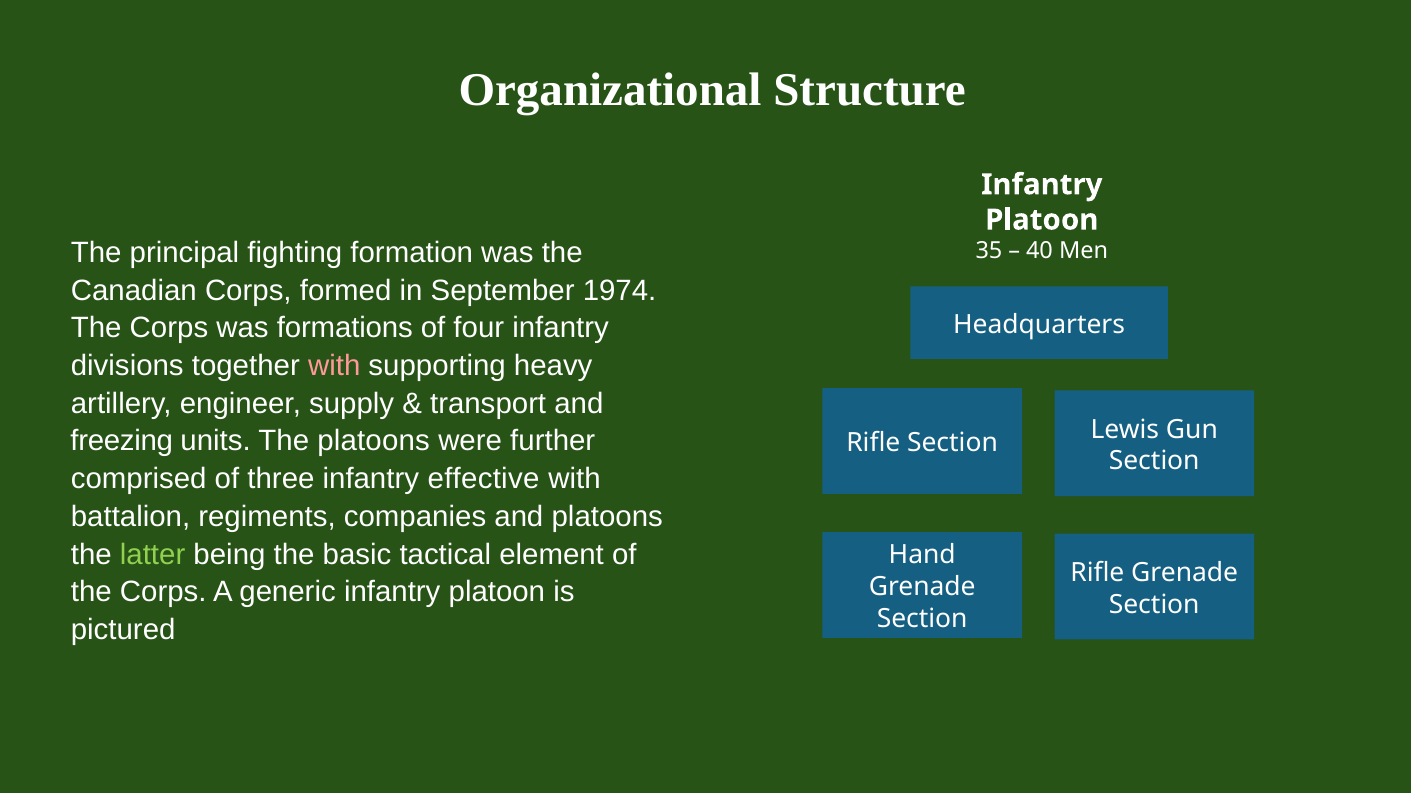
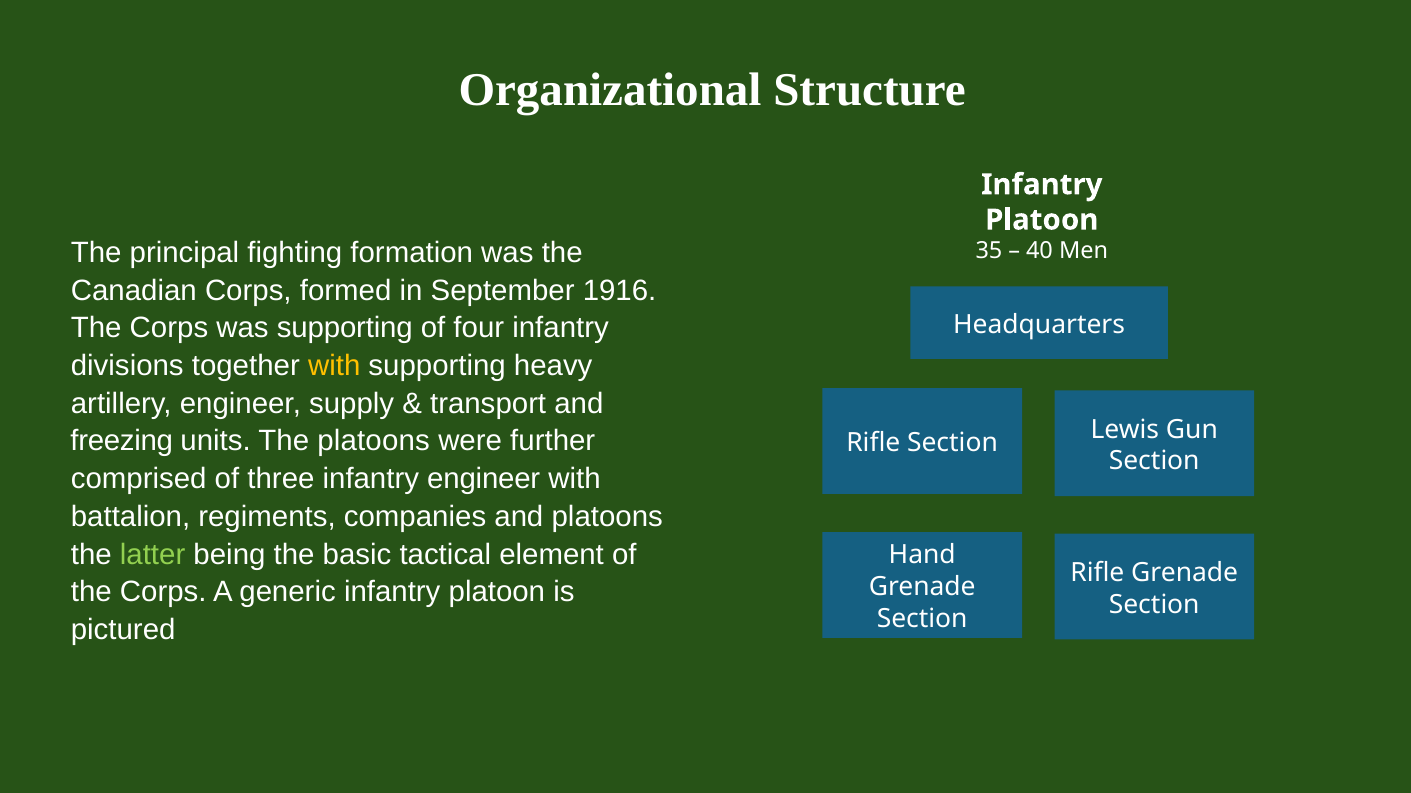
1974: 1974 -> 1916 (620, 291)
was formations: formations -> supporting (345, 328)
with colour: pink -> yellow (334, 366)
infantry effective: effective -> engineer (484, 479)
